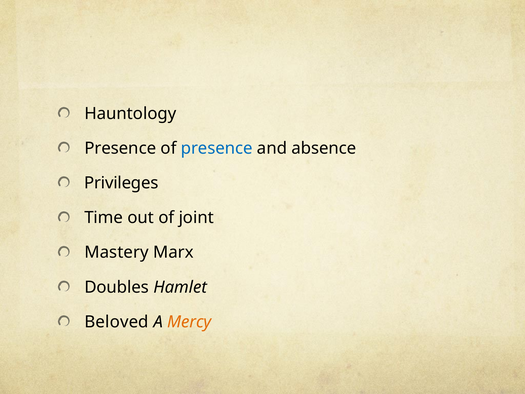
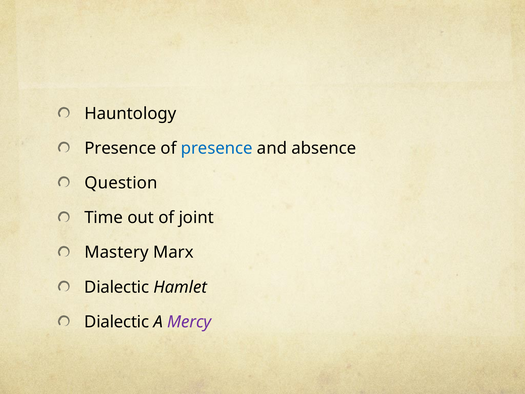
Privileges: Privileges -> Question (121, 183)
Doubles: Doubles -> Dialectic (117, 287)
Beloved: Beloved -> Dialectic (117, 322)
Mercy colour: orange -> purple (189, 322)
